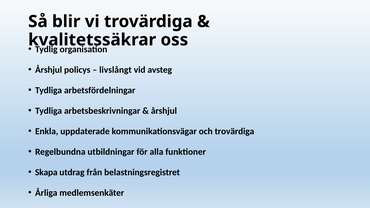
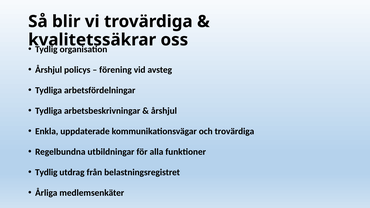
livslångt: livslångt -> förening (115, 70)
Skapa: Skapa -> Tydlig (46, 172)
